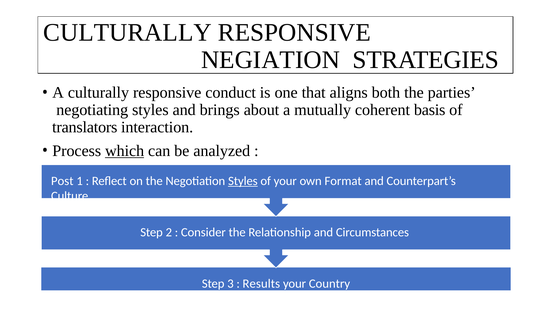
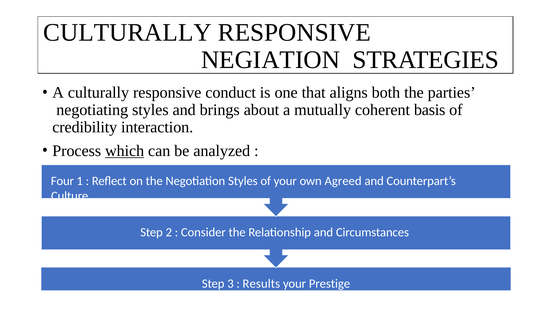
translators: translators -> credibility (85, 127)
Post: Post -> Four (62, 181)
Styles underline: present -> none (243, 181)
Format: Format -> Agreed (343, 181)
Country: Country -> Prestige (330, 284)
